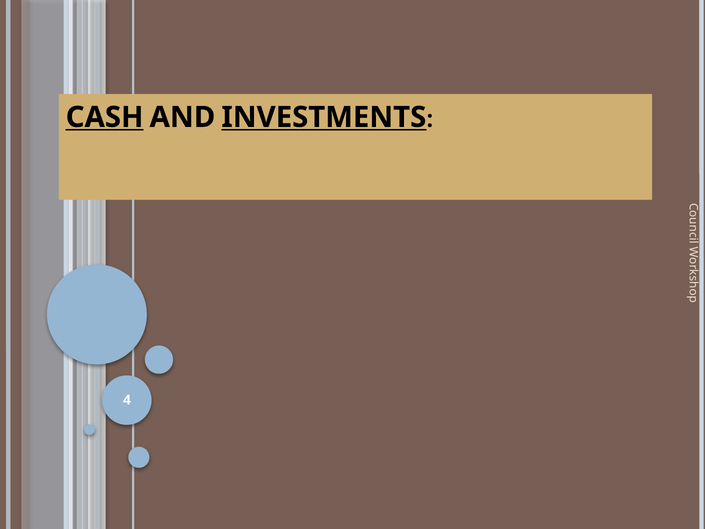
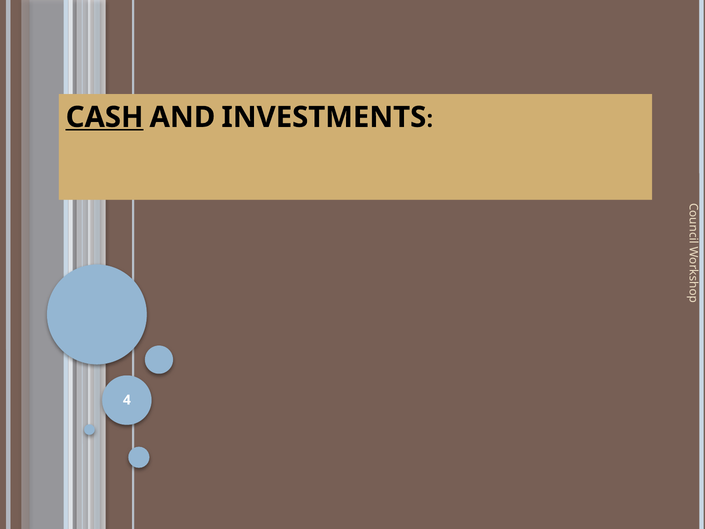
INVESTMENTS underline: present -> none (324, 117)
